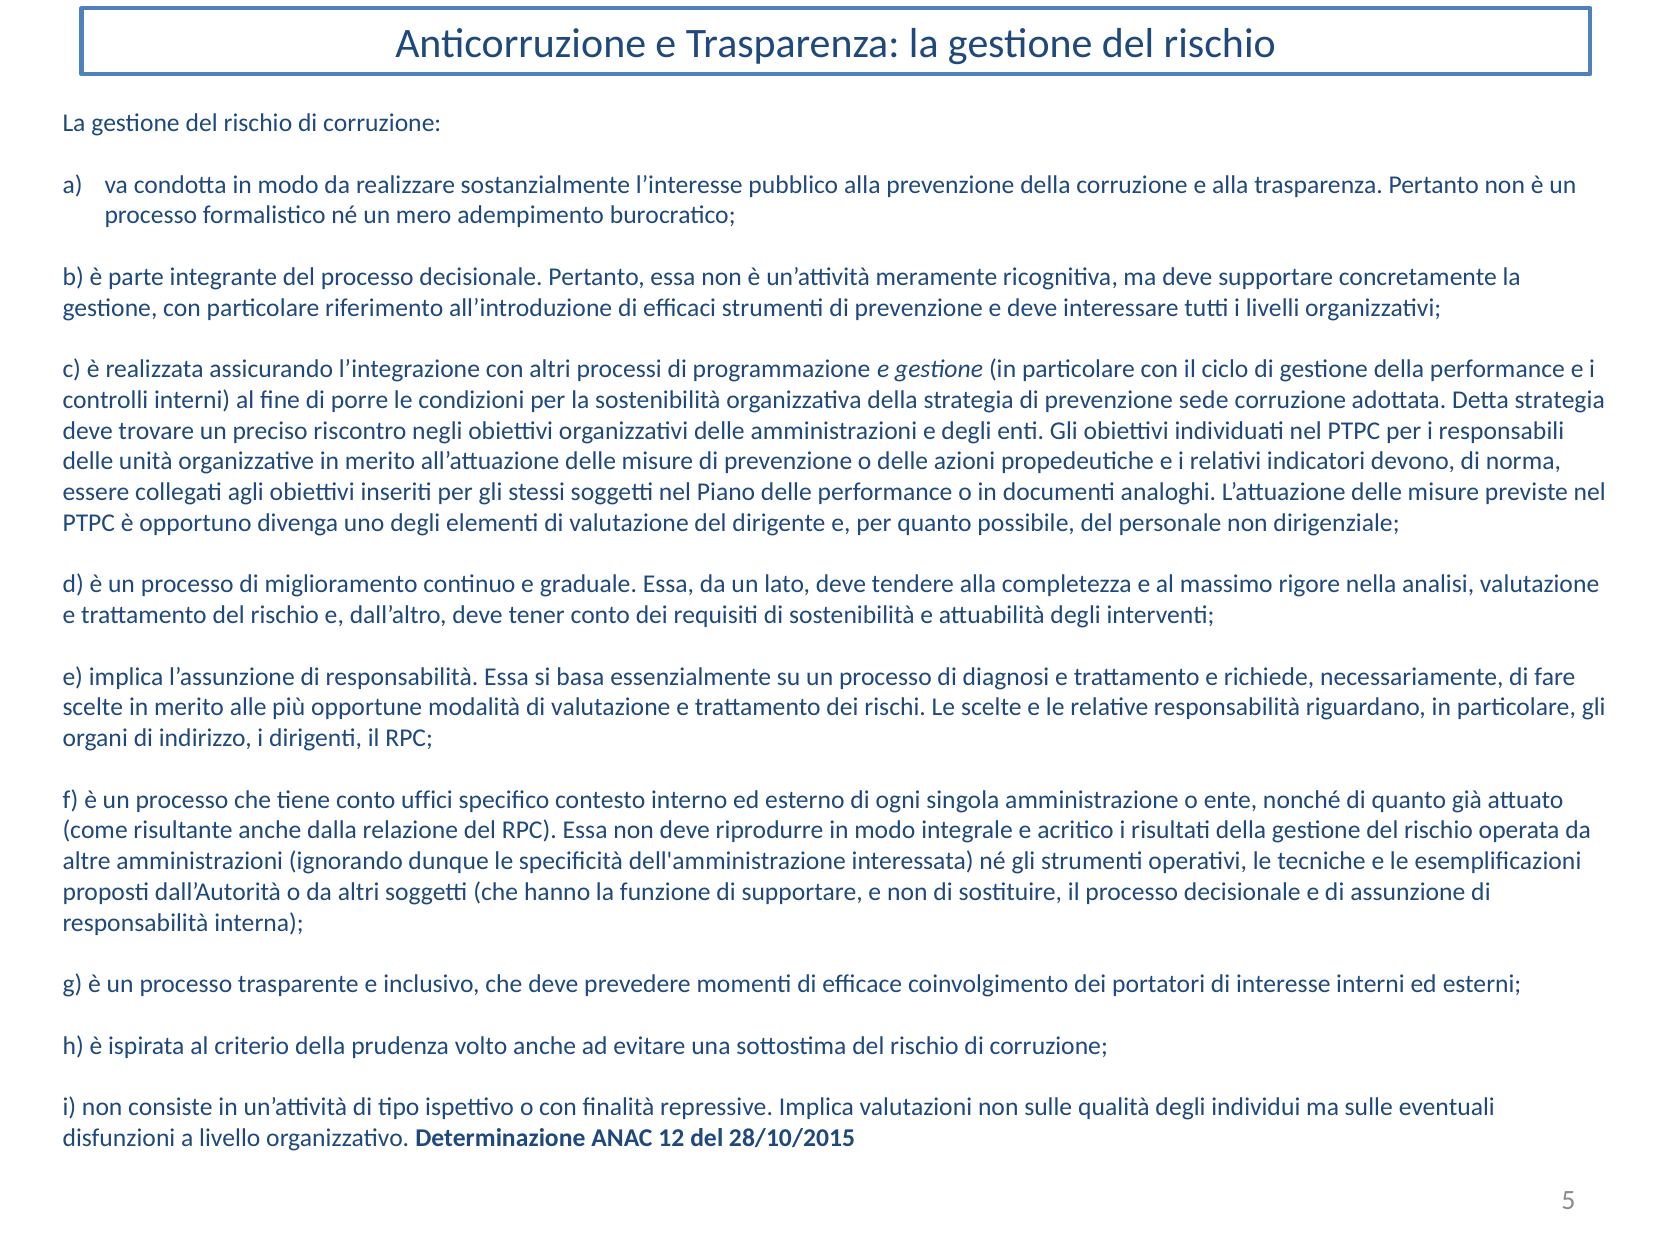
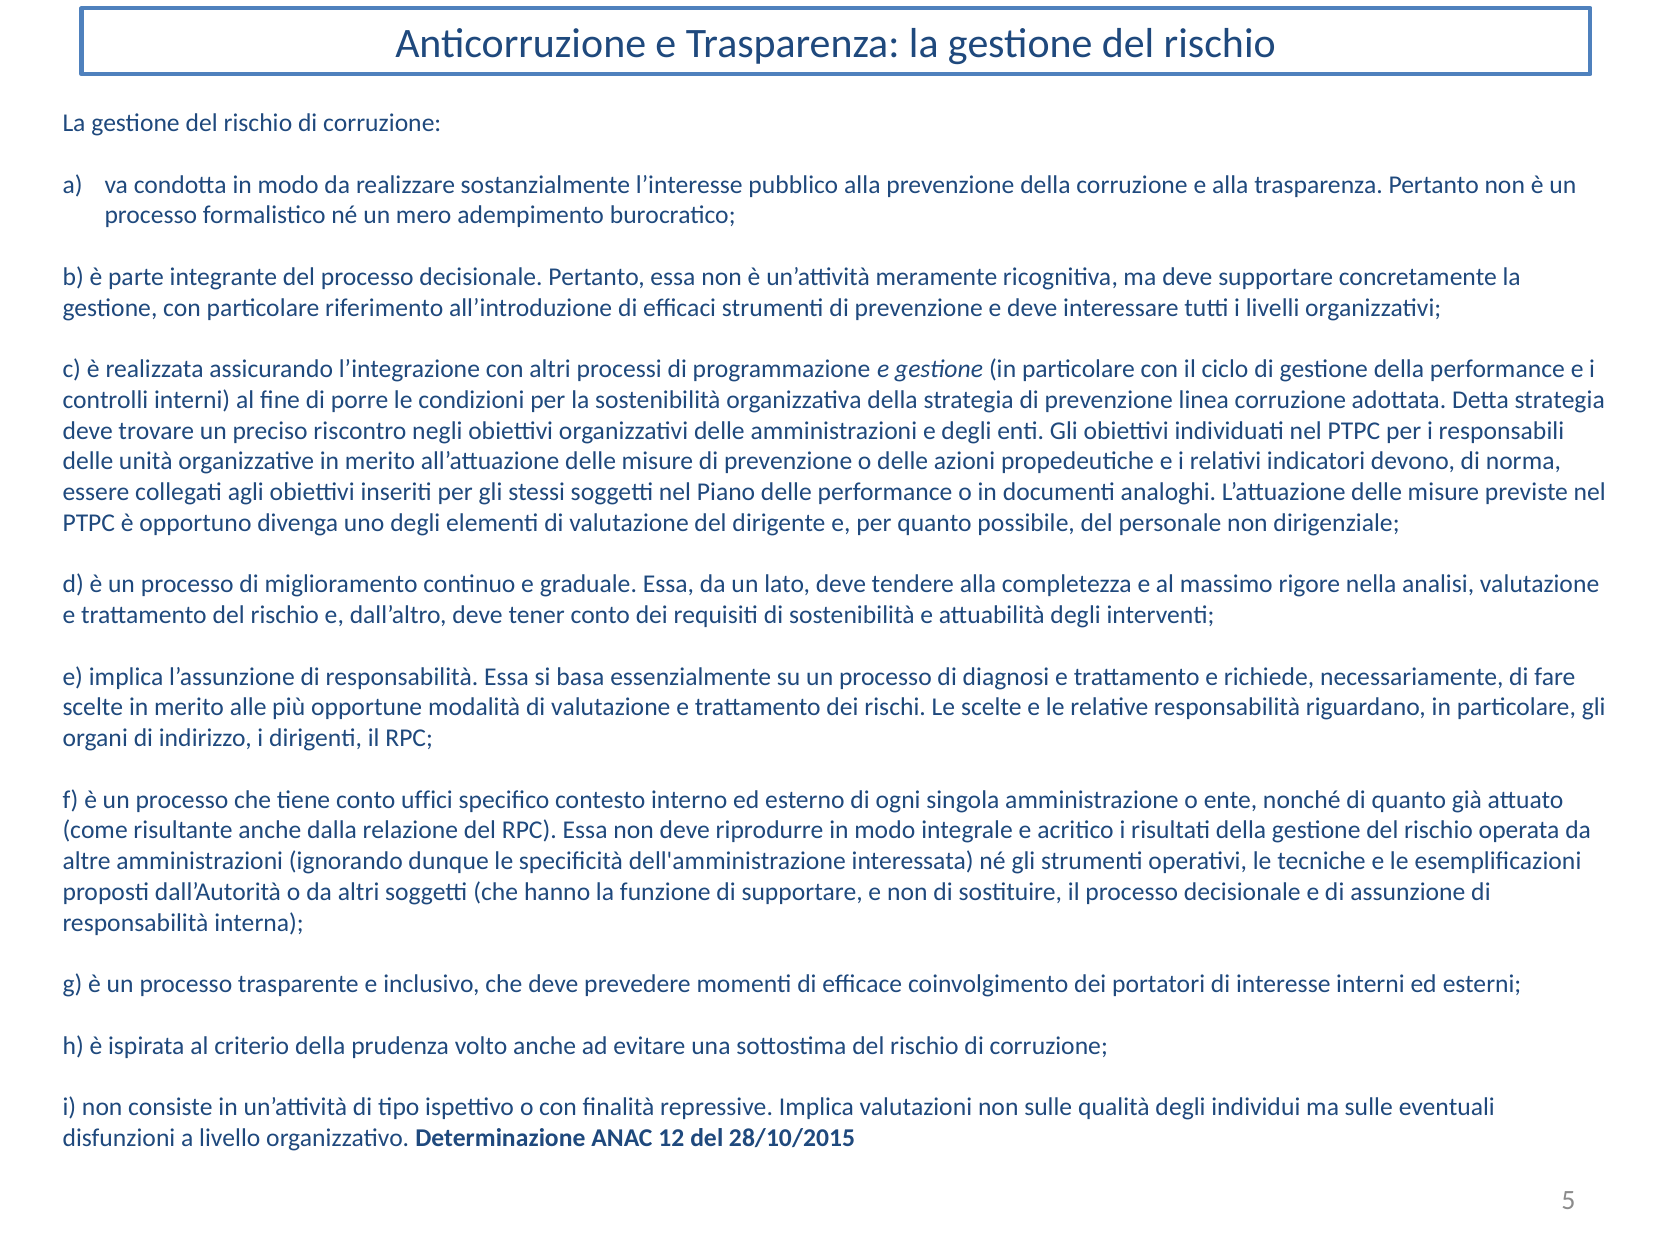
sede: sede -> linea (1204, 400)
